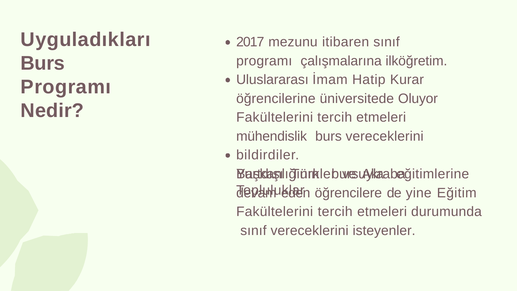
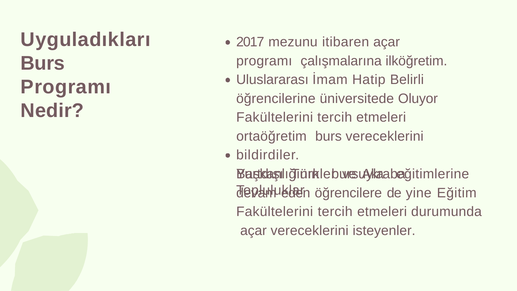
itibaren sınıf: sınıf -> açar (387, 42)
Kurar: Kurar -> Belirli (407, 80)
mühendislik: mühendislik -> ortaöğretim (271, 136)
sınıf: sınıf -> açar (253, 231)
